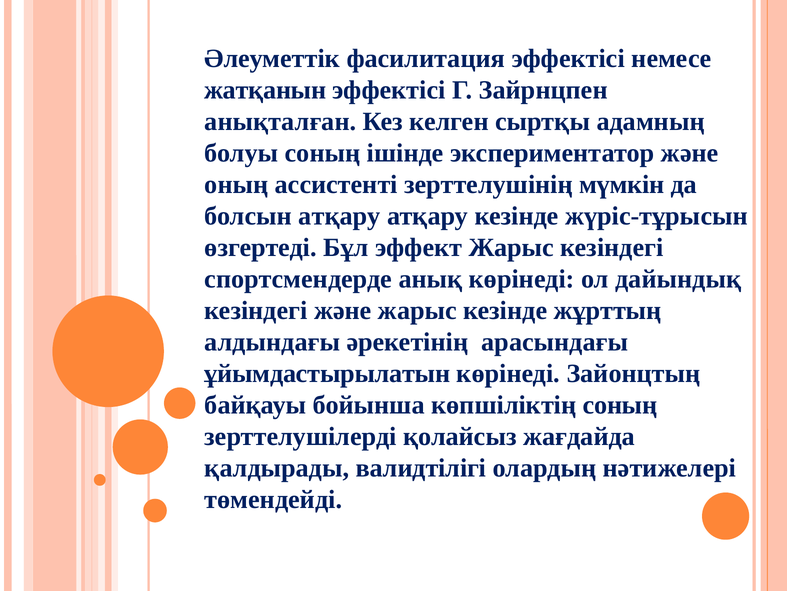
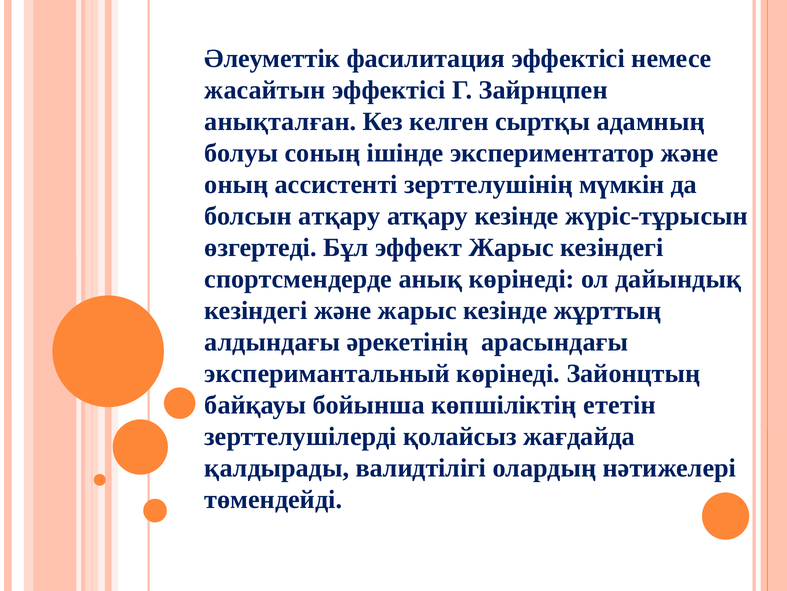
жатқанын: жатқанын -> жасайтын (265, 90)
ұйымдастырылатын: ұйымдастырылатын -> эксперимантальный (327, 373)
көпшіліктің соның: соның -> ететін (620, 405)
